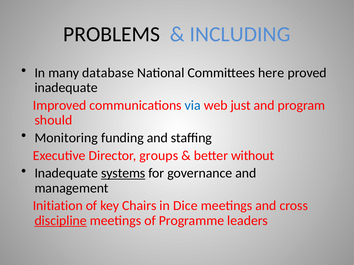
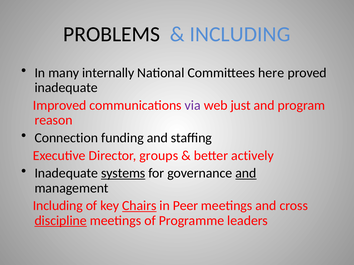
database: database -> internally (108, 73)
via colour: blue -> purple (193, 106)
should: should -> reason (54, 120)
Monitoring: Monitoring -> Connection (66, 138)
without: without -> actively (253, 156)
and underline: none -> present (246, 173)
Initiation: Initiation -> Including (58, 206)
Chairs underline: none -> present (139, 206)
Dice: Dice -> Peer (185, 206)
